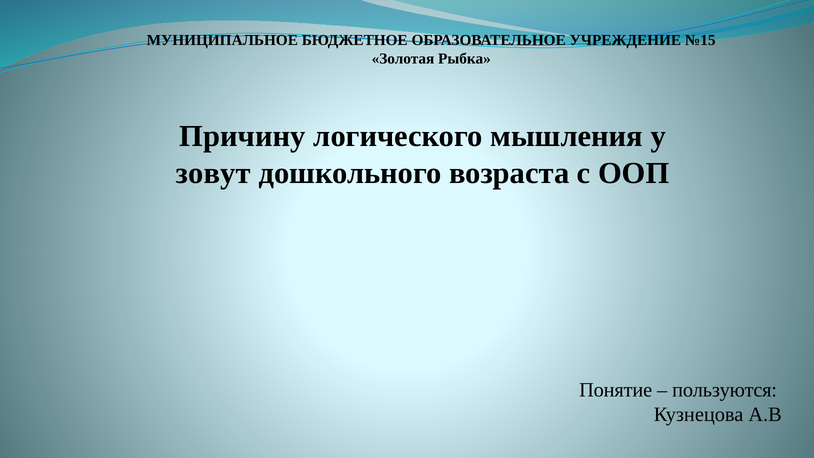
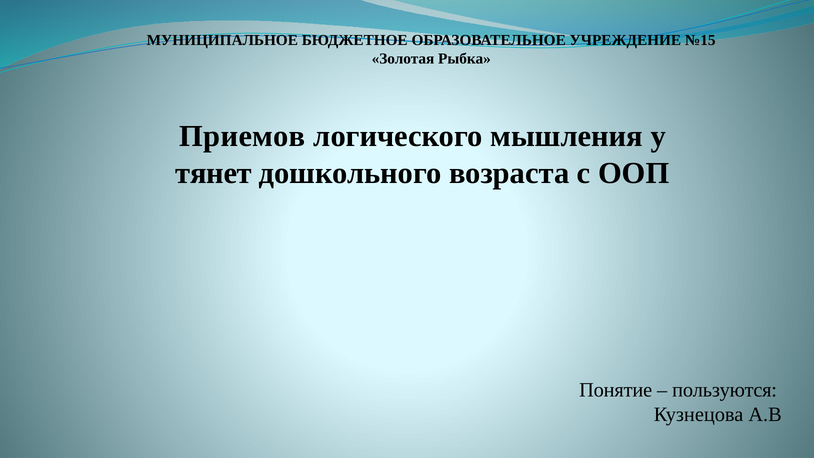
Причину: Причину -> Приемов (242, 136)
зовут: зовут -> тянет (214, 173)
